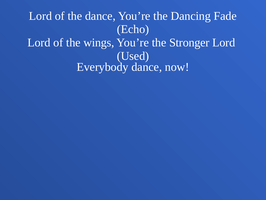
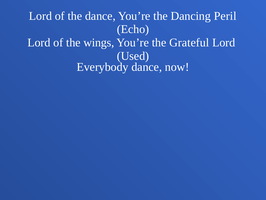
Fade: Fade -> Peril (225, 16)
Stronger: Stronger -> Grateful (189, 42)
